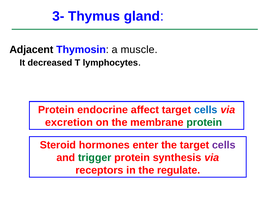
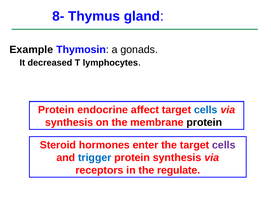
3-: 3- -> 8- (58, 16)
Adjacent: Adjacent -> Example (31, 50)
muscle: muscle -> gonads (139, 50)
excretion: excretion -> synthesis (69, 123)
protein colour: green -> black (204, 123)
trigger colour: green -> blue (95, 158)
